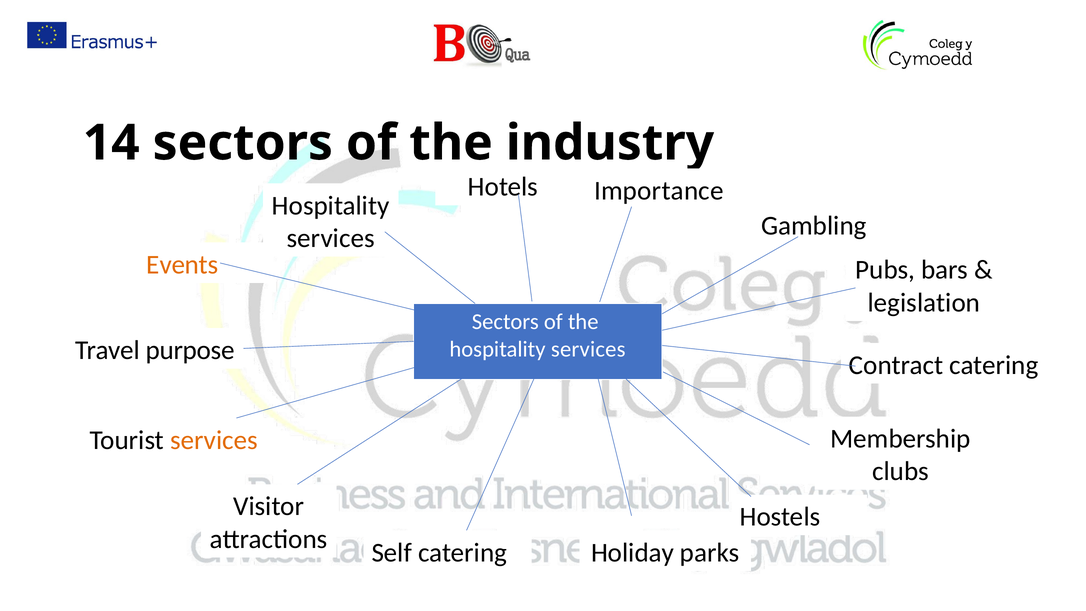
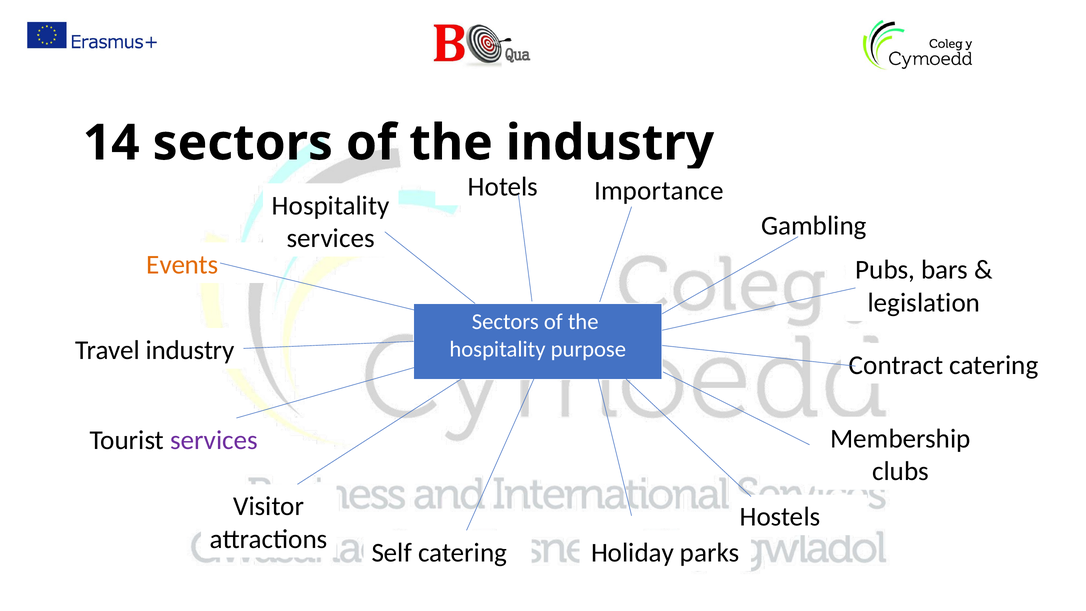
Travel purpose: purpose -> industry (190, 350)
services: services -> purpose (588, 349)
services colour: orange -> purple (214, 440)
